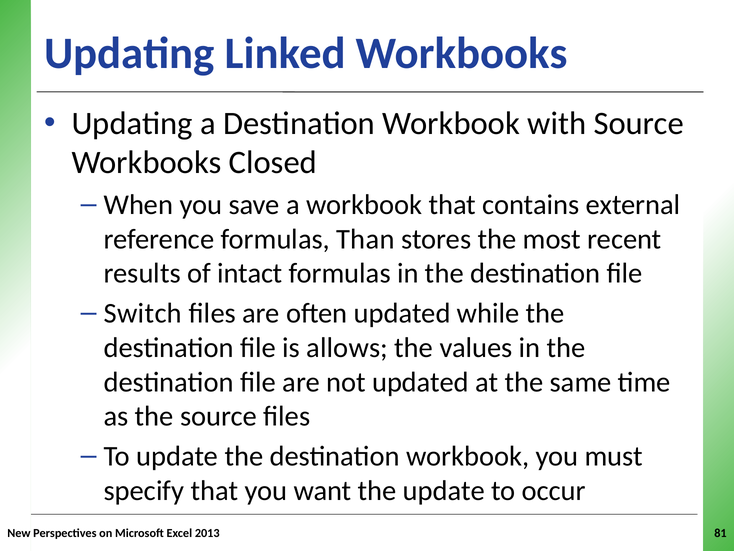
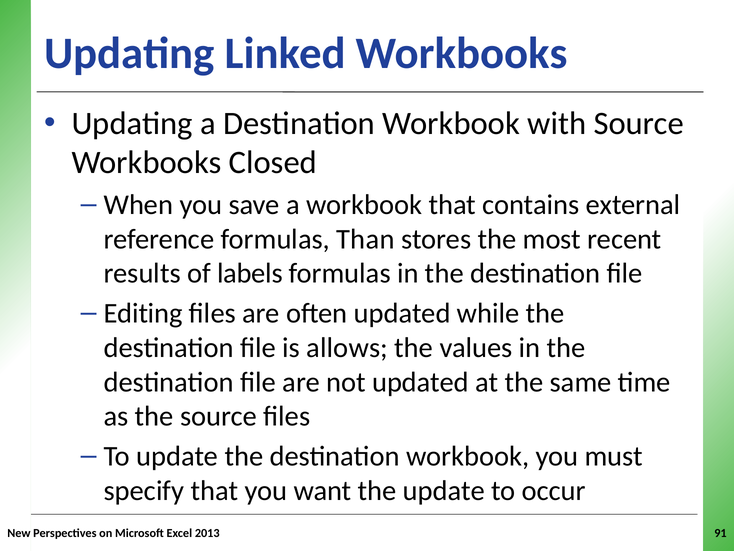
intact: intact -> labels (250, 273)
Switch: Switch -> Editing (143, 313)
81: 81 -> 91 (720, 533)
